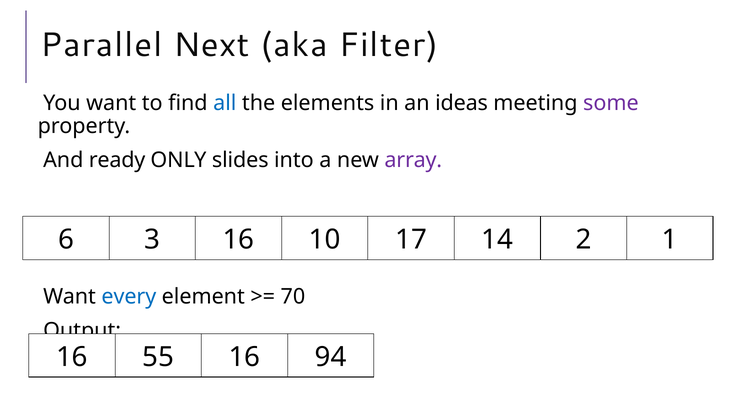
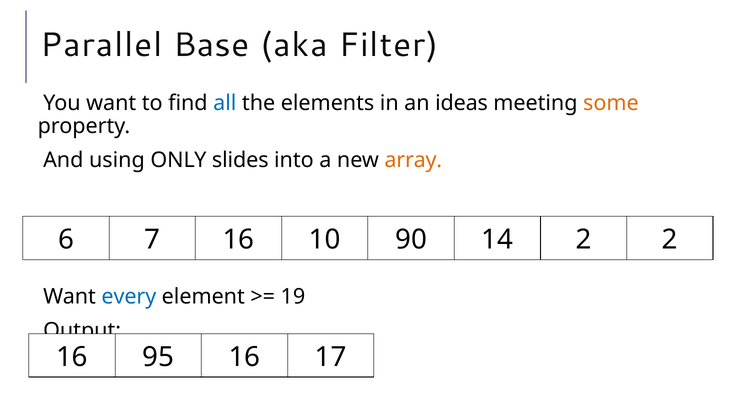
Next: Next -> Base (211, 45)
some colour: purple -> orange (611, 103)
ready: ready -> using (117, 160)
array colour: purple -> orange (413, 160)
3: 3 -> 7 (152, 239)
17: 17 -> 90 (411, 239)
2 1: 1 -> 2 (670, 239)
70: 70 -> 19 (293, 296)
55: 55 -> 95 (158, 357)
94: 94 -> 17 (331, 357)
